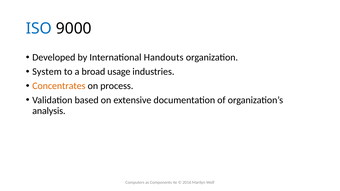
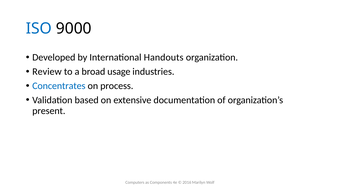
System: System -> Review (47, 72)
Concentrates colour: orange -> blue (59, 86)
analysis: analysis -> present (49, 111)
